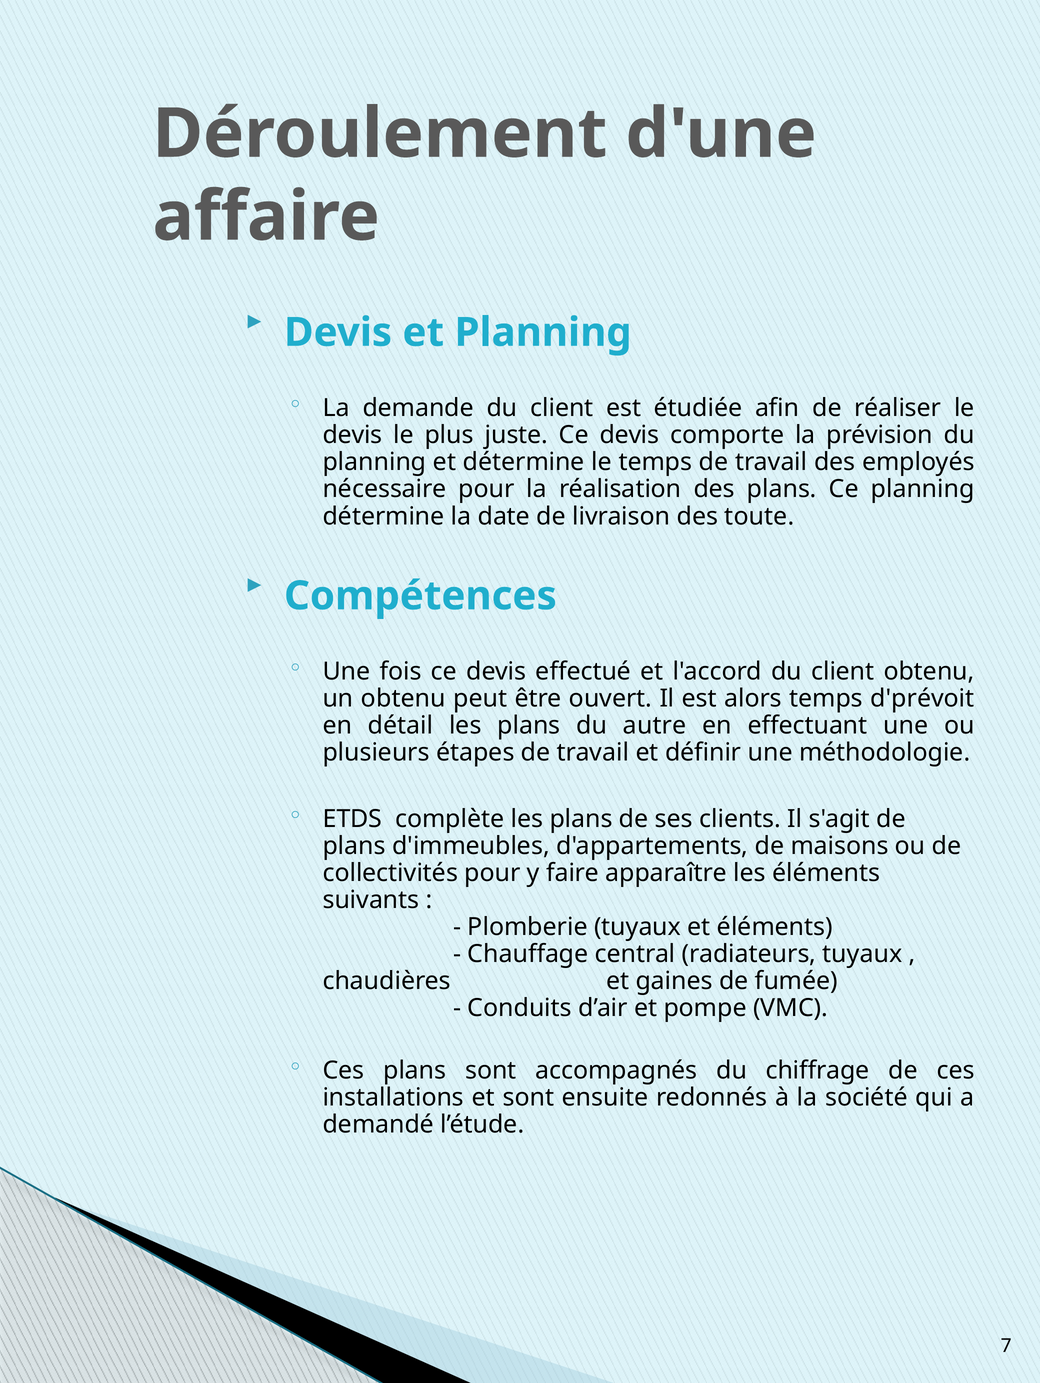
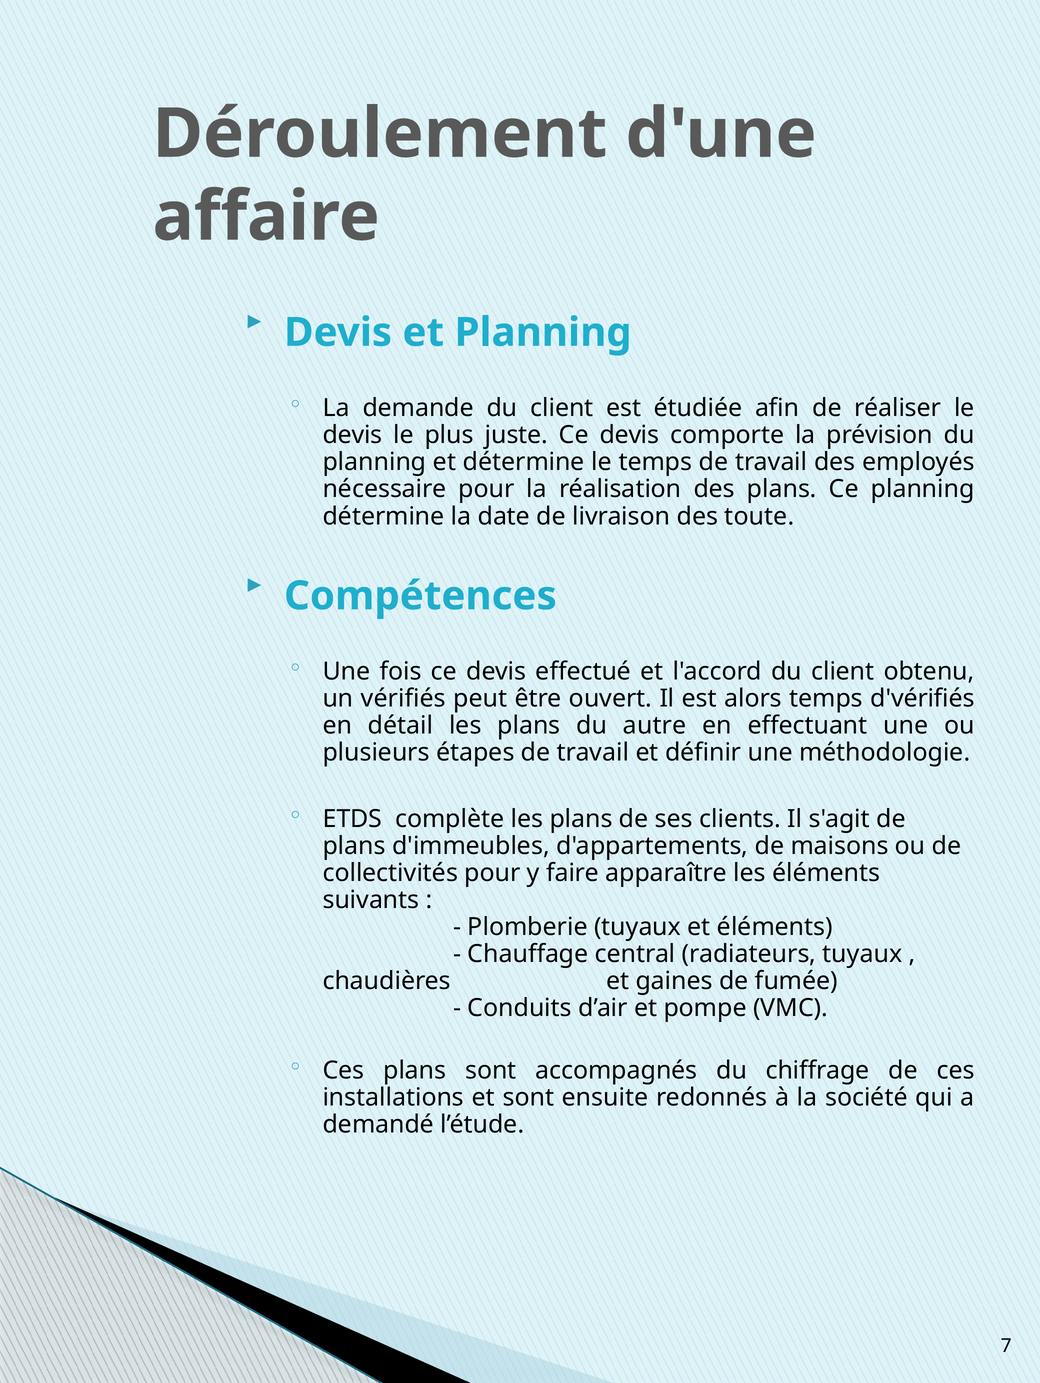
un obtenu: obtenu -> vérifiés (403, 699)
d'prévoit: d'prévoit -> d'vérifiés (922, 699)
